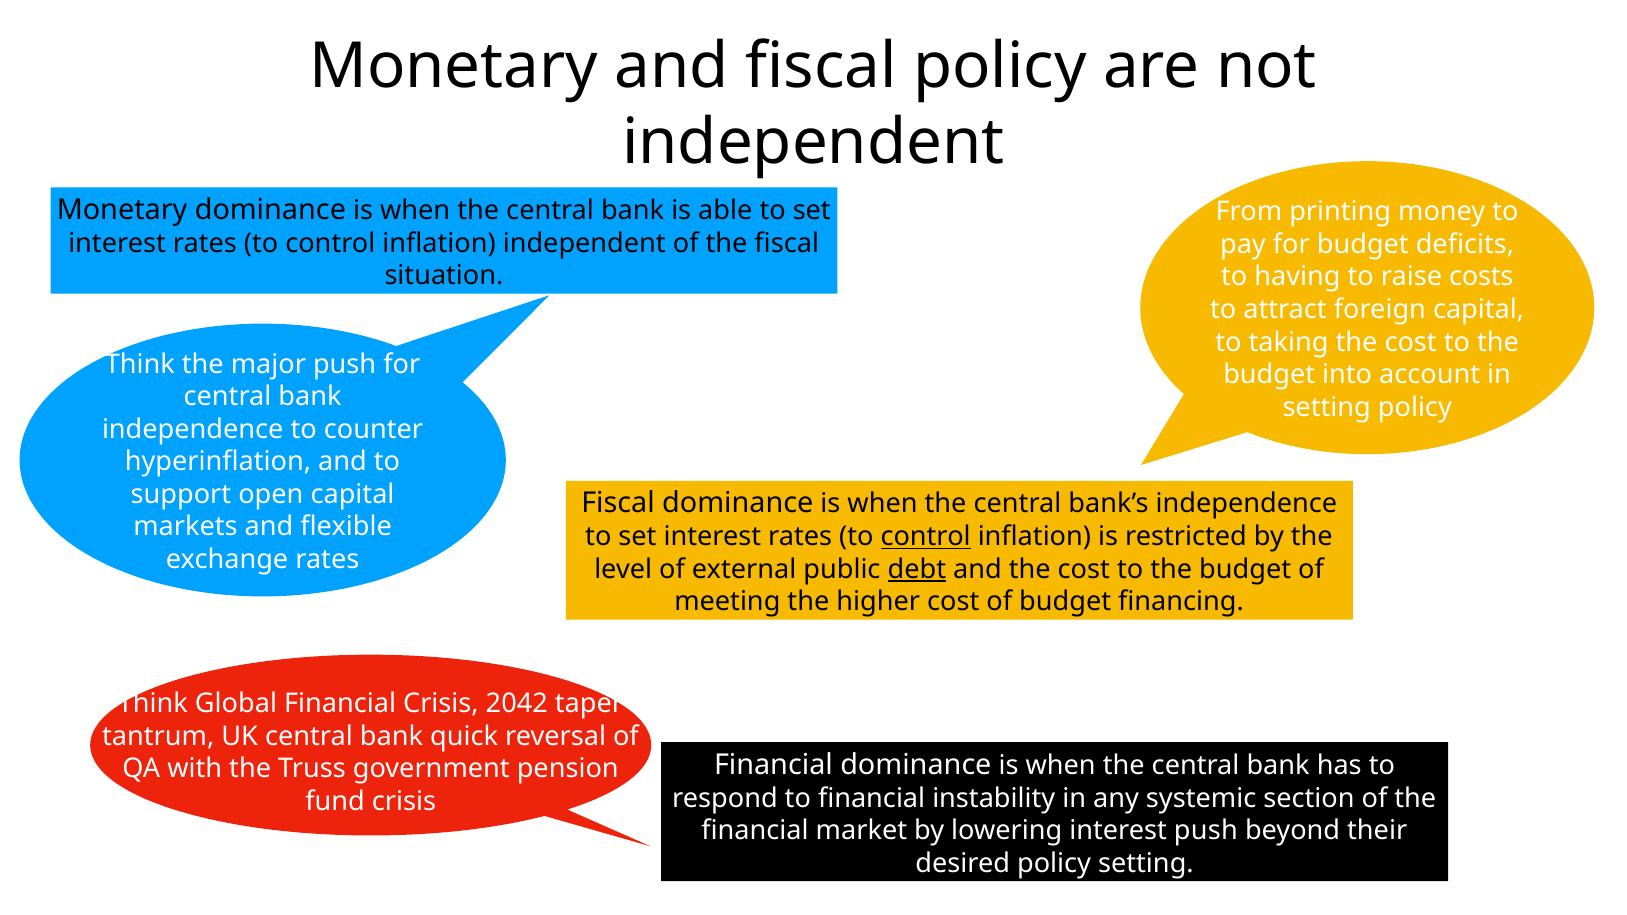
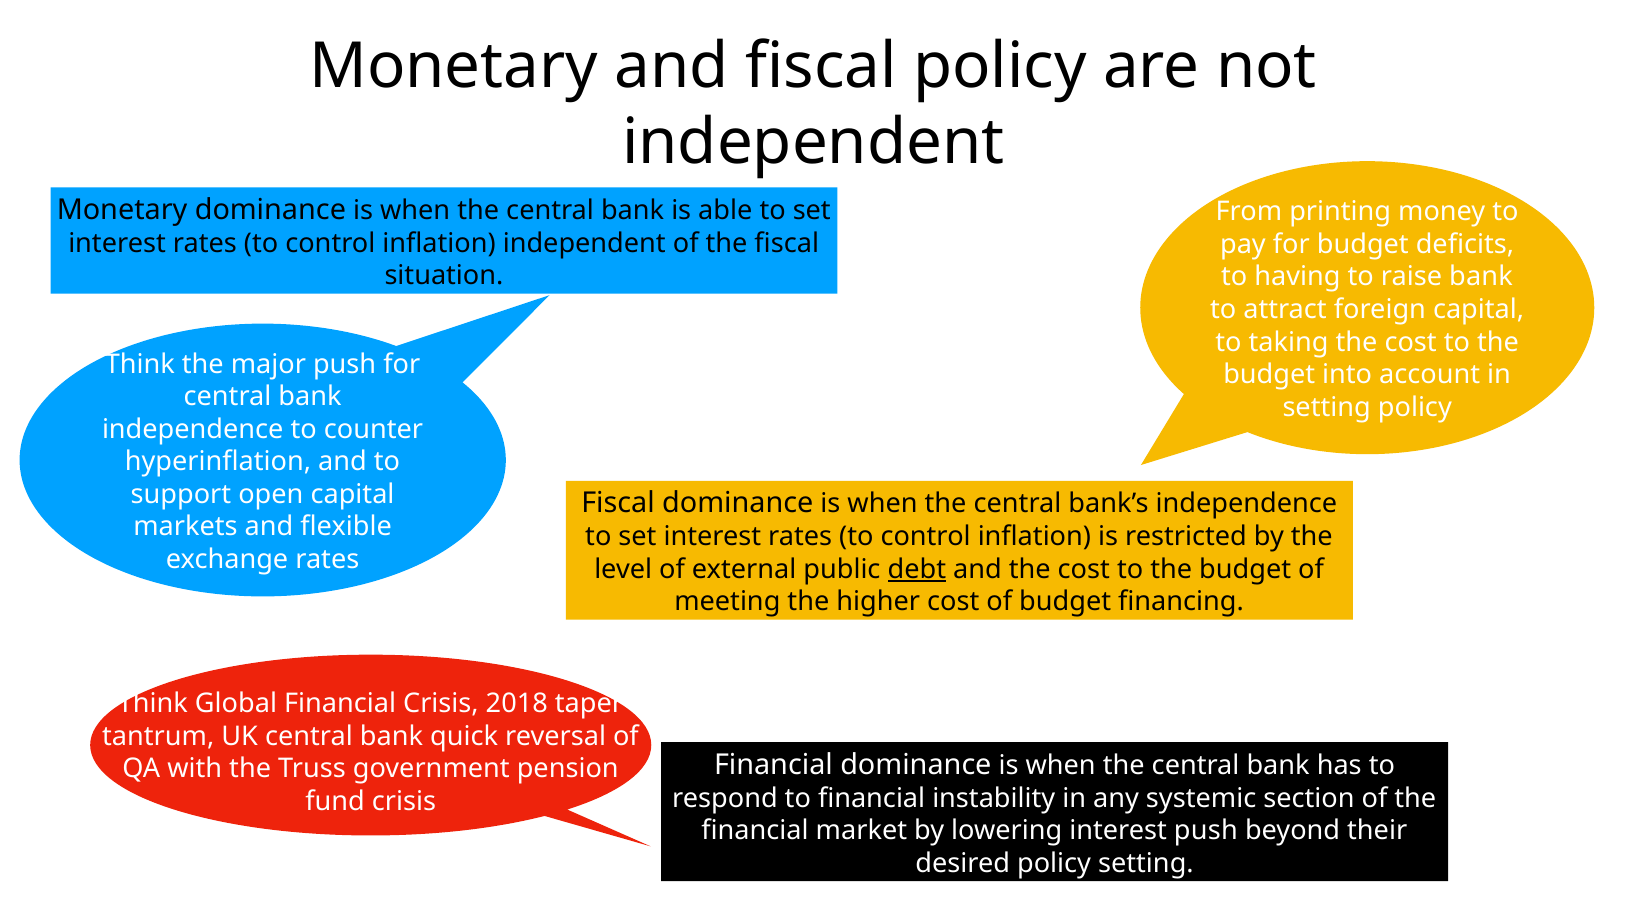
raise costs: costs -> bank (1481, 277)
control underline: present -> none (926, 537)
2042: 2042 -> 2018 (517, 704)
